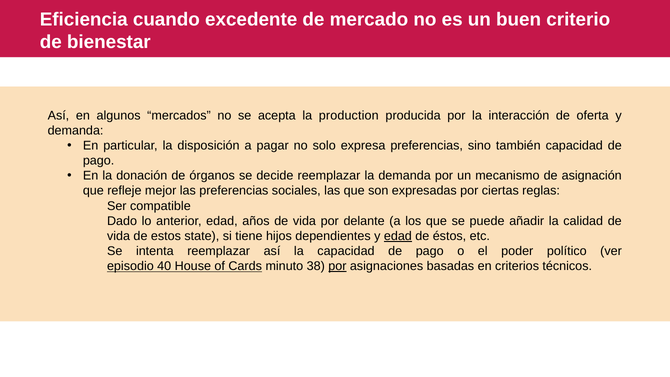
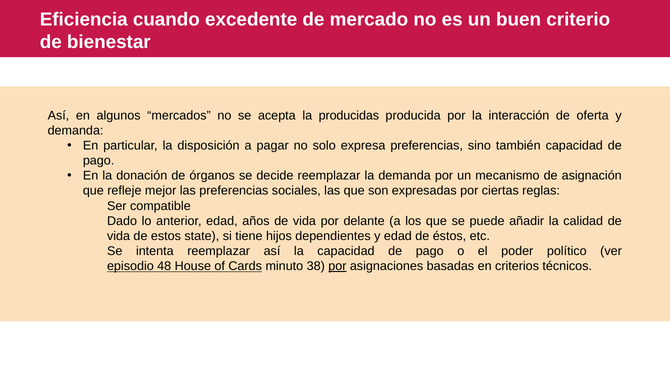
production: production -> producidas (349, 115)
edad underline: present -> none (398, 236)
40: 40 -> 48 (164, 266)
